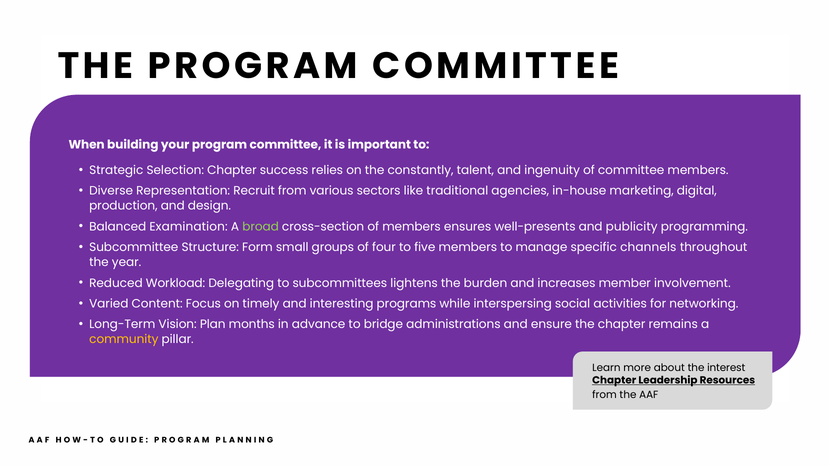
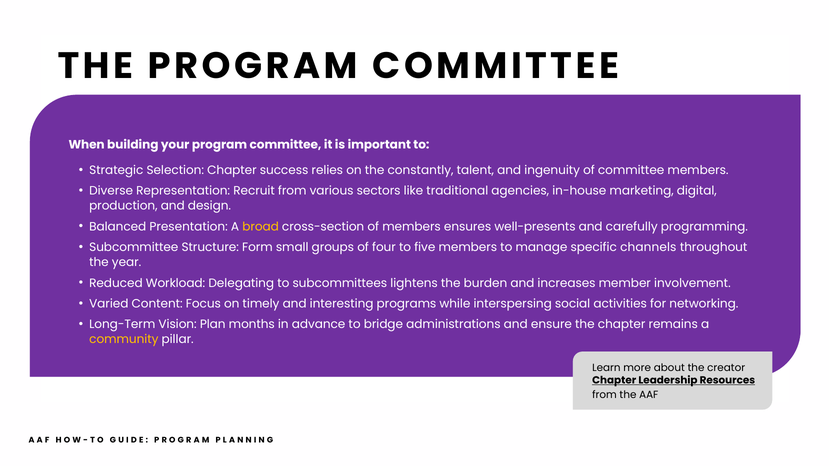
Examination: Examination -> Presentation (189, 227)
broad colour: light green -> yellow (261, 227)
publicity: publicity -> carefully (632, 227)
interest: interest -> creator (726, 368)
